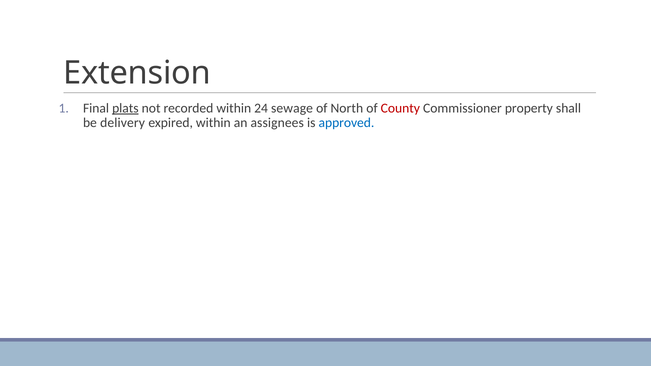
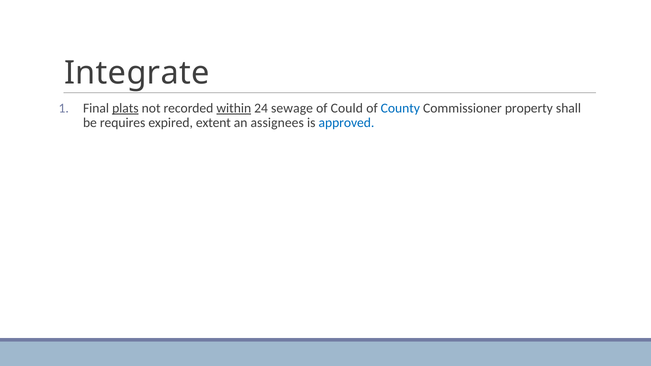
Extension: Extension -> Integrate (137, 73)
within underline: none -> present (234, 108)
North: North -> Could (347, 108)
County colour: red -> blue (400, 108)
delivery: delivery -> requires (123, 123)
expired within: within -> extent (213, 123)
